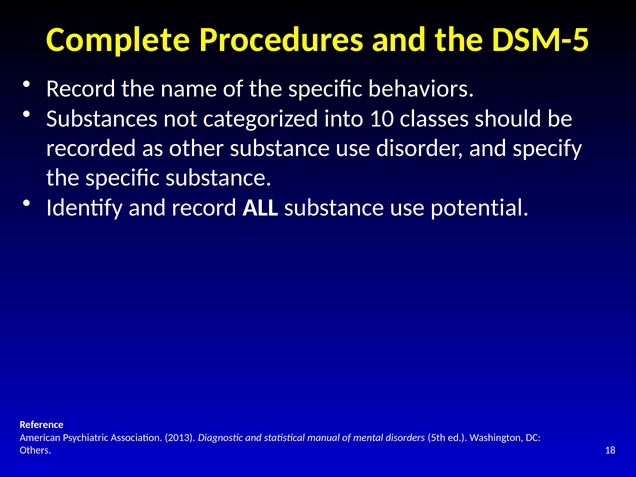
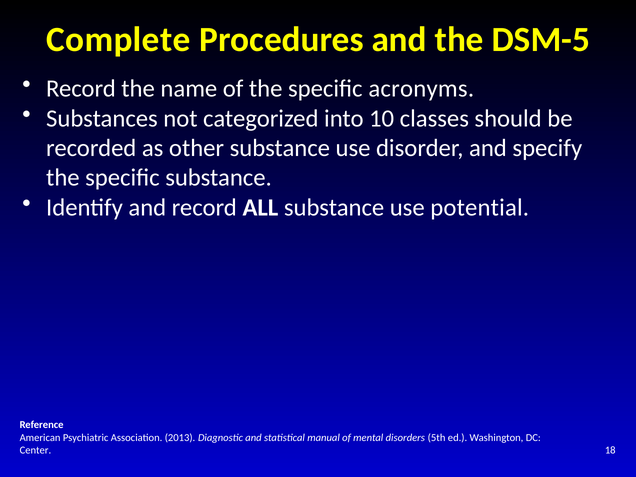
behaviors: behaviors -> acronyms (421, 89)
Others: Others -> Center (35, 450)
